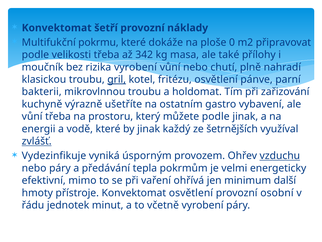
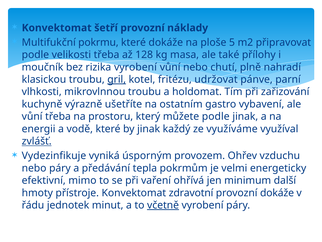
0: 0 -> 5 (232, 42)
342: 342 -> 128 (144, 55)
fritézu osvětlení: osvětlení -> udržovat (216, 79)
bakterii: bakterii -> vlhkosti (42, 92)
šetrnějších: šetrnějších -> využíváme (232, 129)
vzduchu underline: present -> none (280, 155)
Konvektomat osvětlení: osvětlení -> zdravotní (191, 192)
provozní osobní: osobní -> dokáže (277, 192)
včetně underline: none -> present (163, 205)
